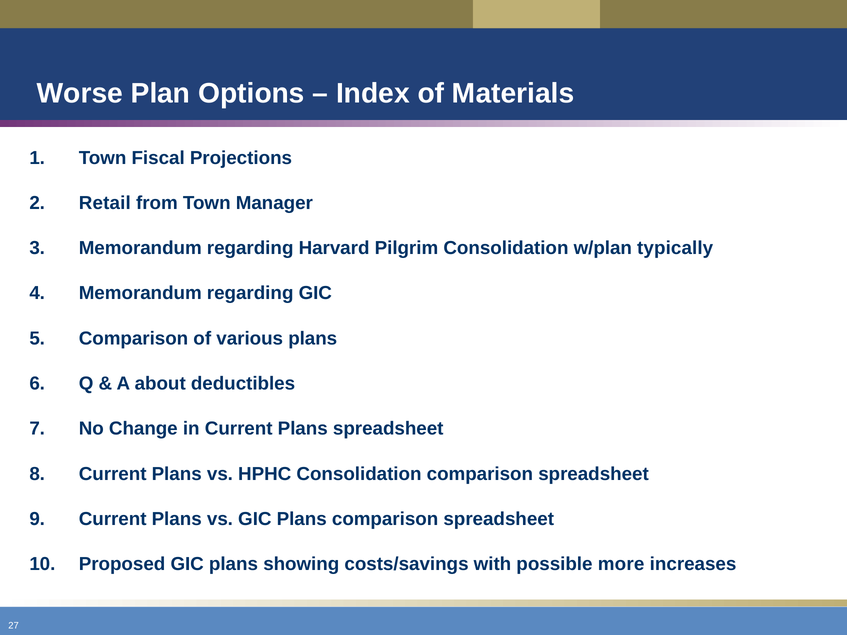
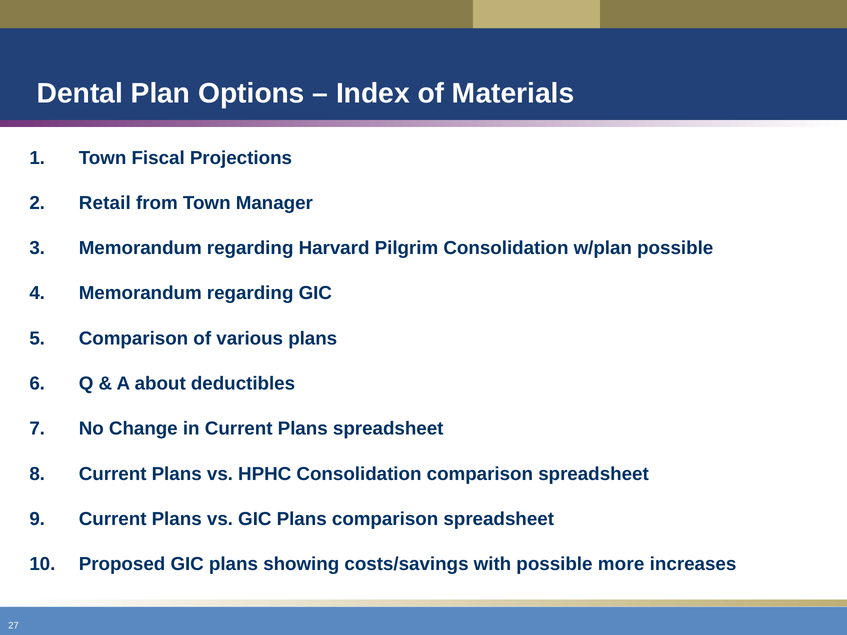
Worse: Worse -> Dental (80, 93)
w/plan typically: typically -> possible (675, 248)
